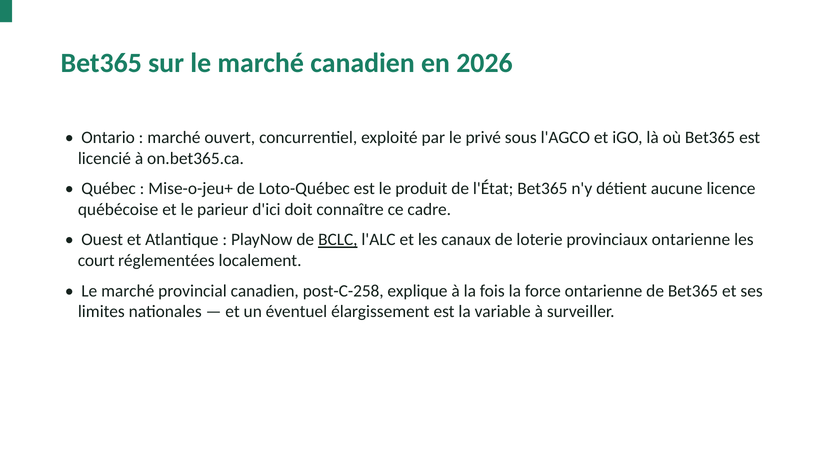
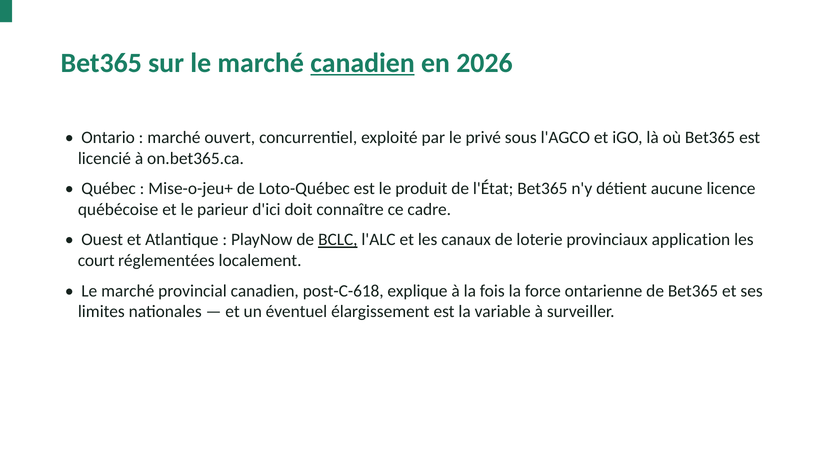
canadien underline: none -> present (363, 63)
provinciaux ontarienne: ontarienne -> application (691, 240)
post-C-258: post-C-258 -> post-C-618 (343, 291)
